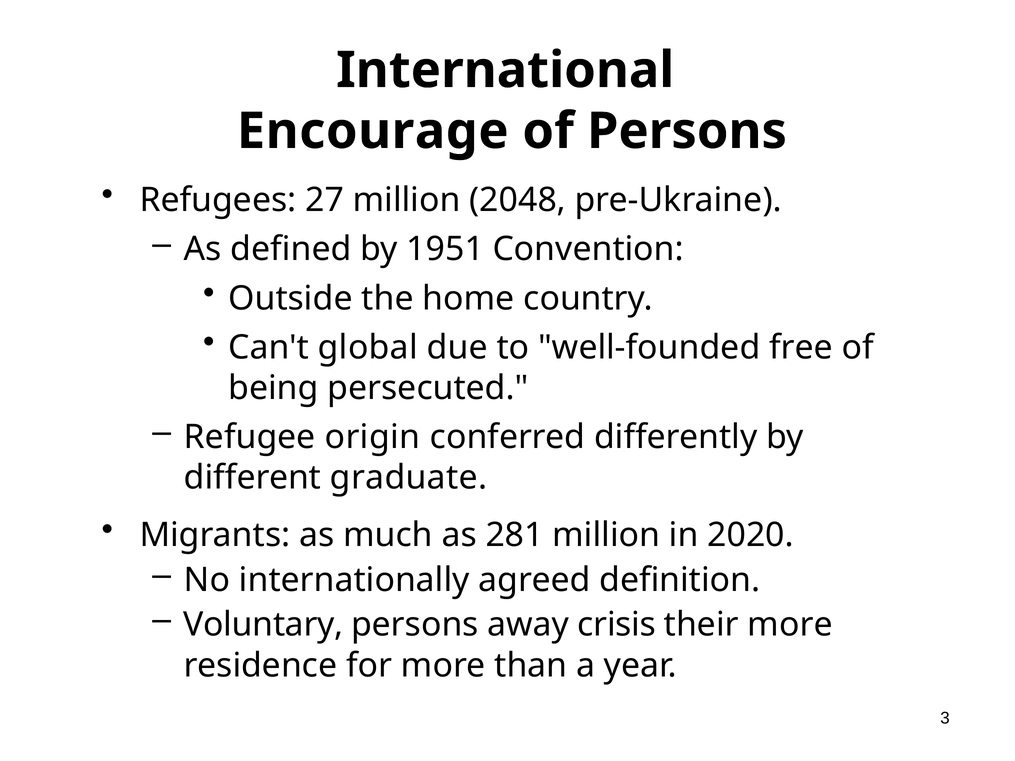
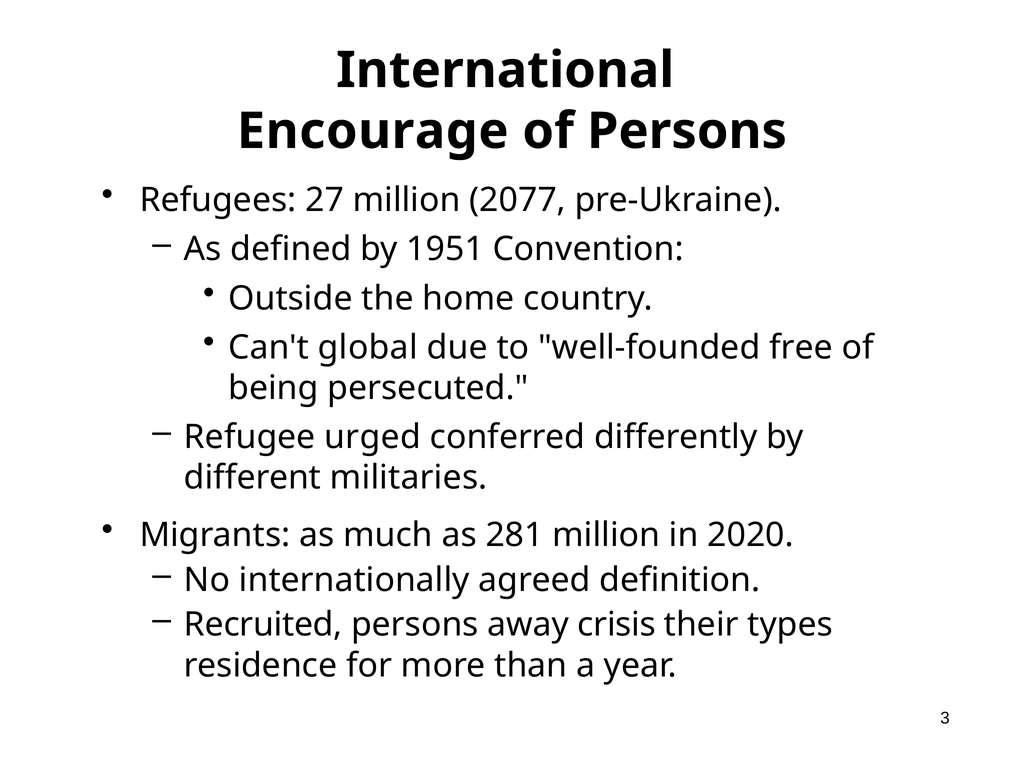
2048: 2048 -> 2077 (518, 200)
origin: origin -> urged (373, 437)
graduate: graduate -> militaries (409, 478)
Voluntary: Voluntary -> Recruited (263, 625)
their more: more -> types (790, 625)
